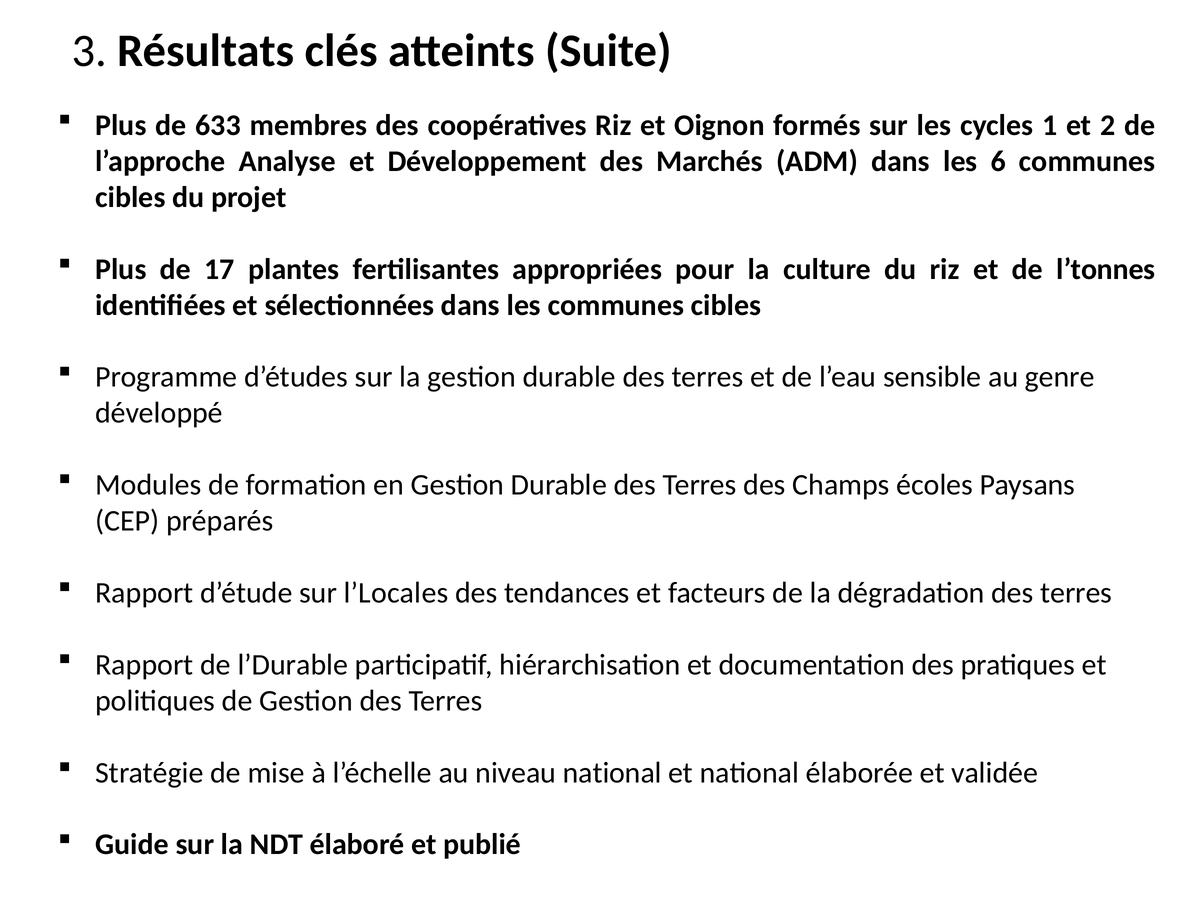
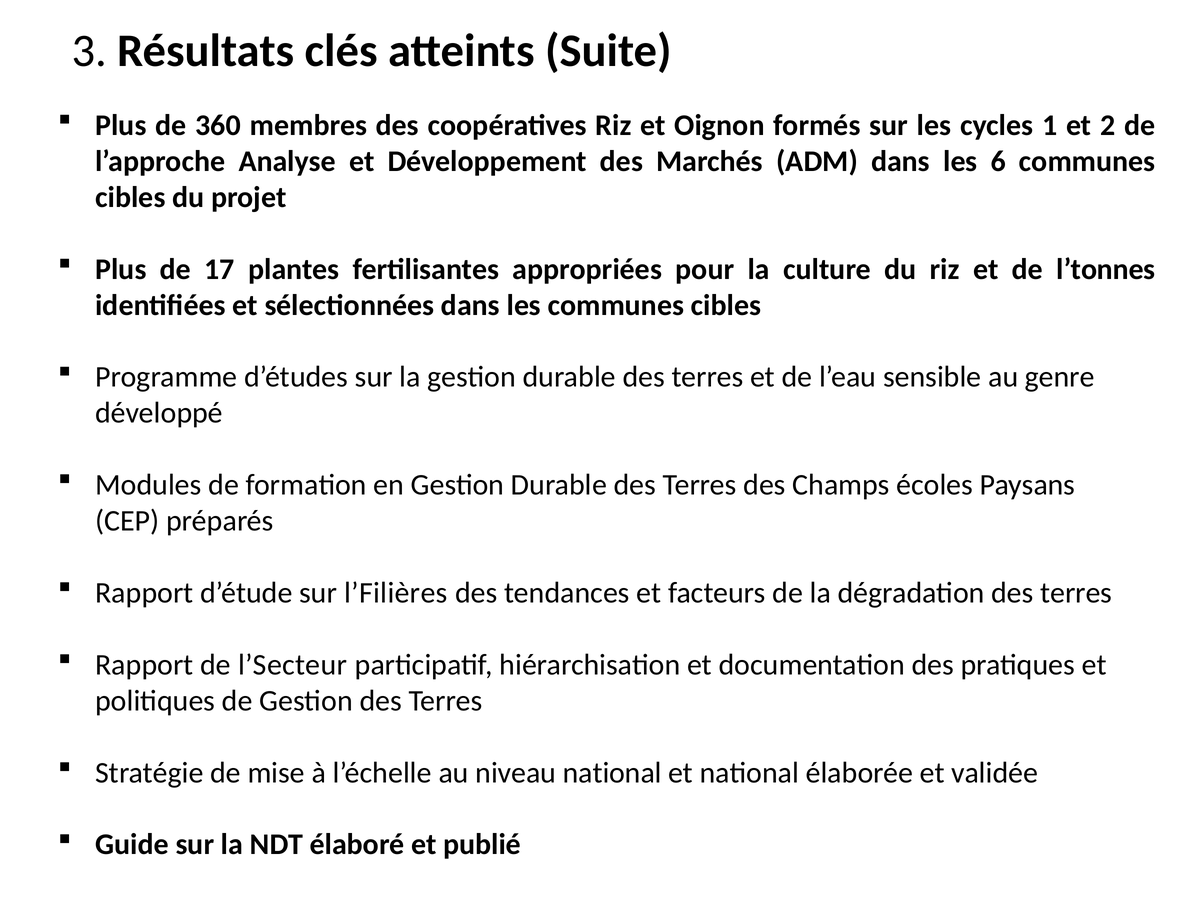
633: 633 -> 360 (218, 125)
l’Locales: l’Locales -> l’Filières (396, 593)
l’Durable: l’Durable -> l’Secteur (293, 665)
